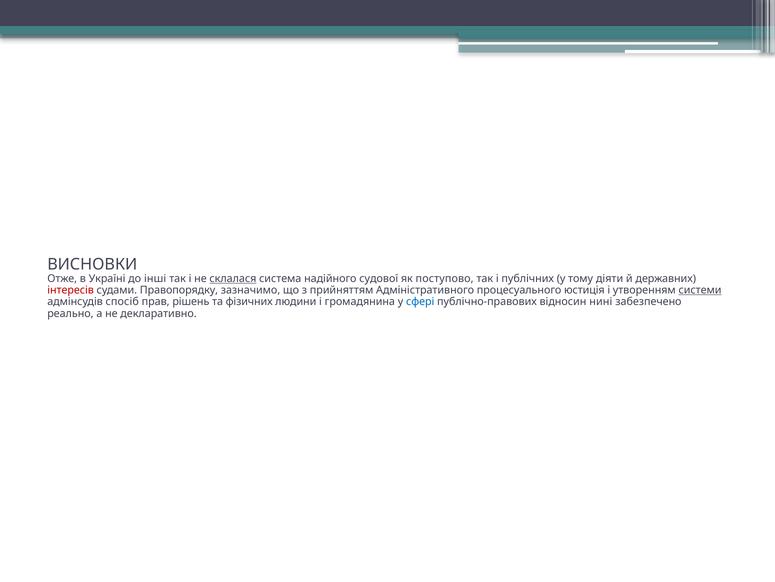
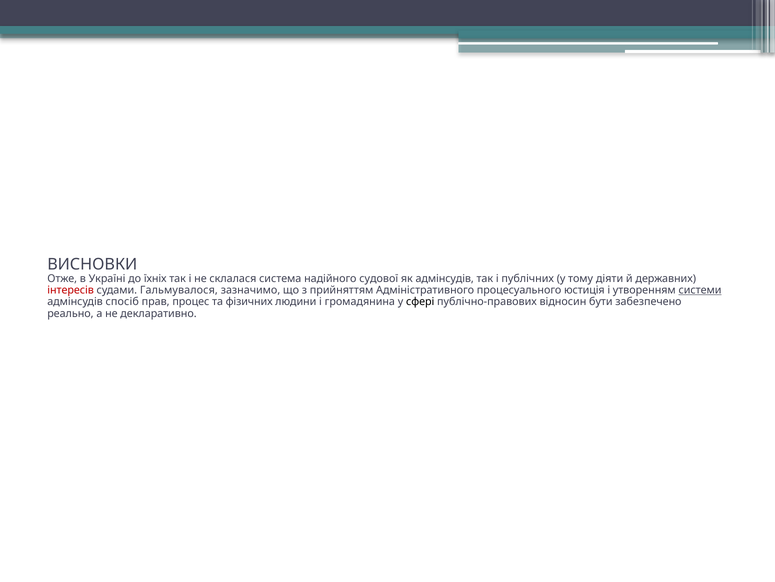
інші: інші -> їхніх (155, 278)
склалася underline: present -> none (233, 278)
як поступово: поступово -> адмінсудів (445, 278)
Правопорядку: Правопорядку -> Гальмувалося (179, 290)
рішень: рішень -> процес (191, 301)
сфері colour: blue -> black (420, 301)
нині: нині -> бути (601, 301)
